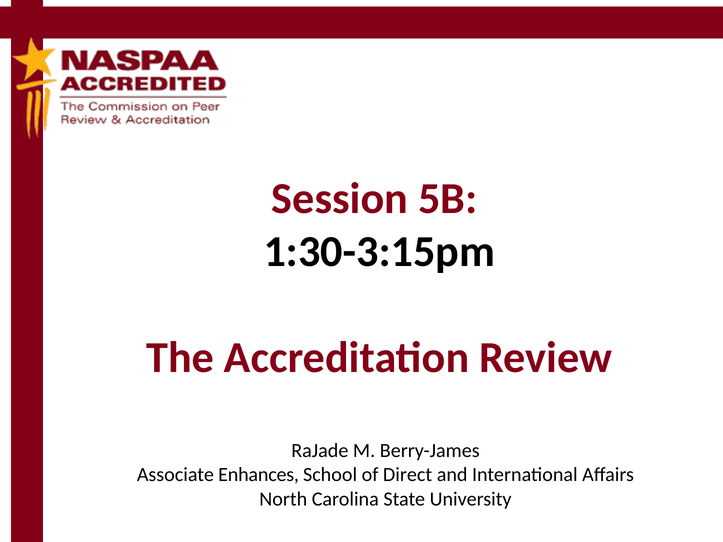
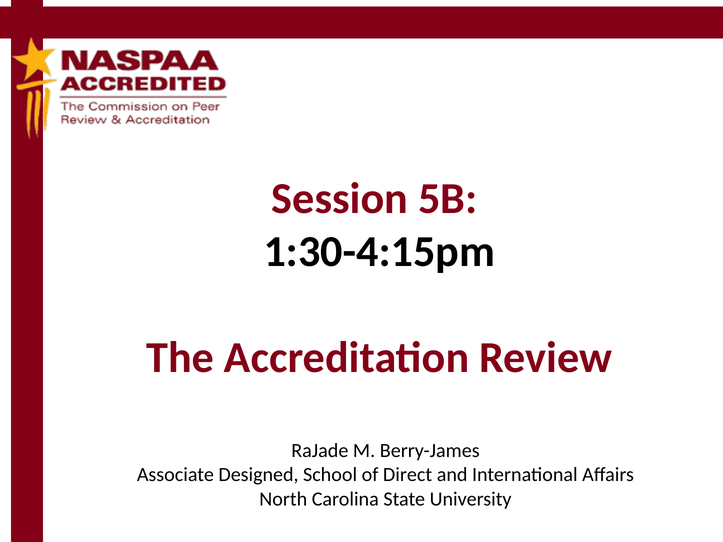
1:30-3:15pm: 1:30-3:15pm -> 1:30-4:15pm (379, 252)
Enhances: Enhances -> Designed (258, 475)
